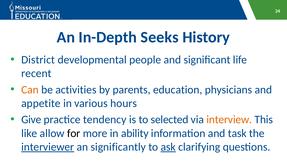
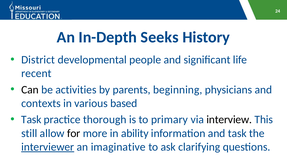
Can colour: orange -> black (30, 89)
education: education -> beginning (178, 89)
appetite: appetite -> contexts (41, 103)
hours: hours -> based (124, 103)
Give: Give -> Task (31, 119)
tendency: tendency -> thorough (105, 119)
selected: selected -> primary (169, 119)
interview colour: orange -> black (229, 119)
like: like -> still (29, 133)
significantly: significantly -> imaginative (118, 146)
ask underline: present -> none (168, 146)
